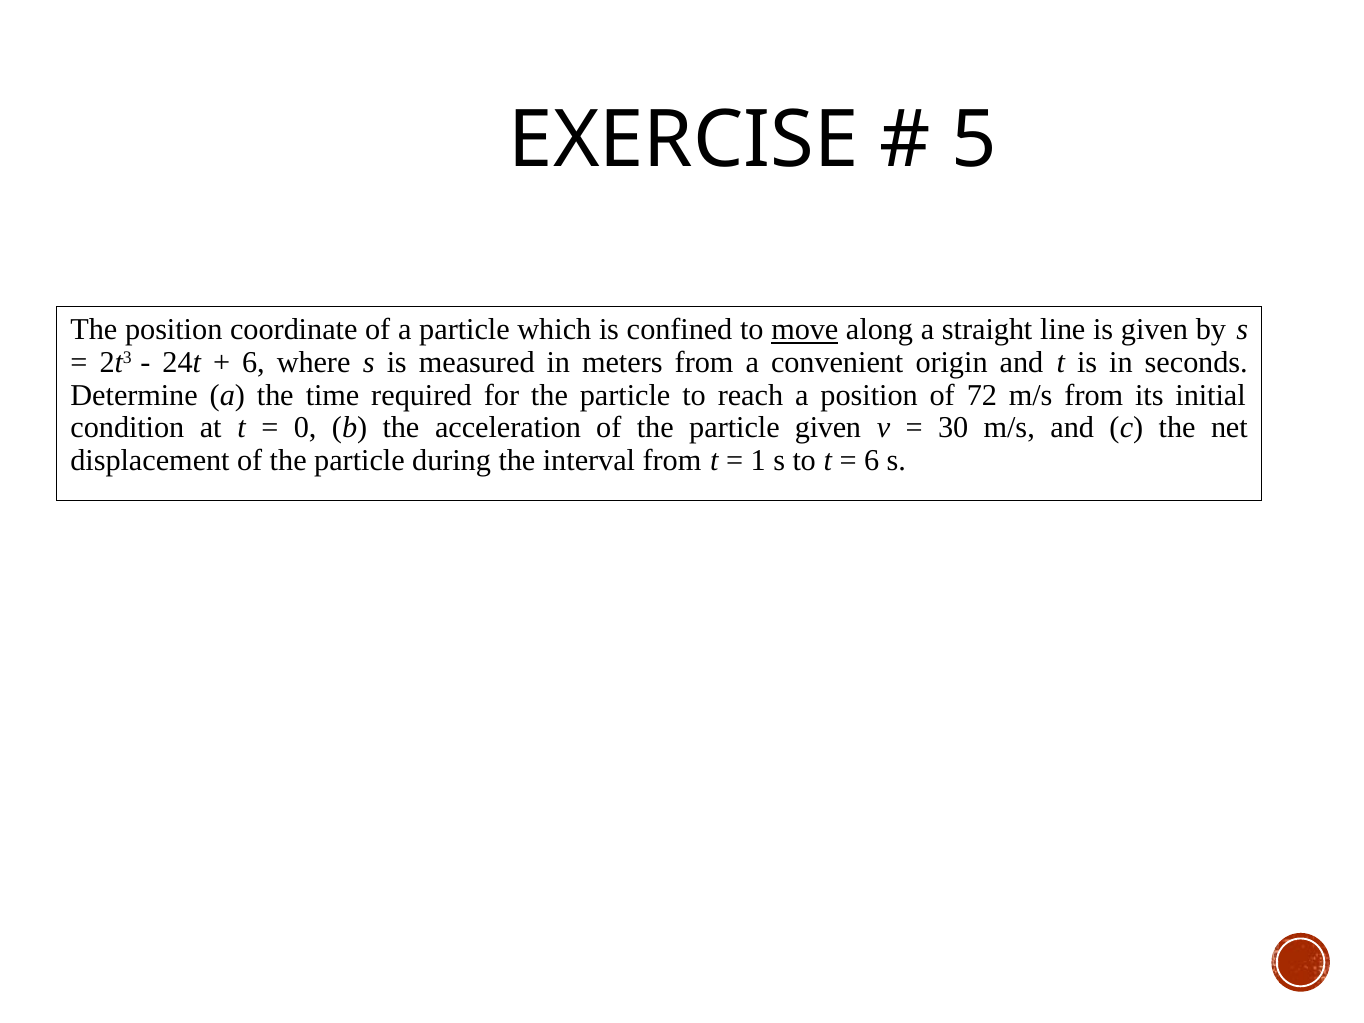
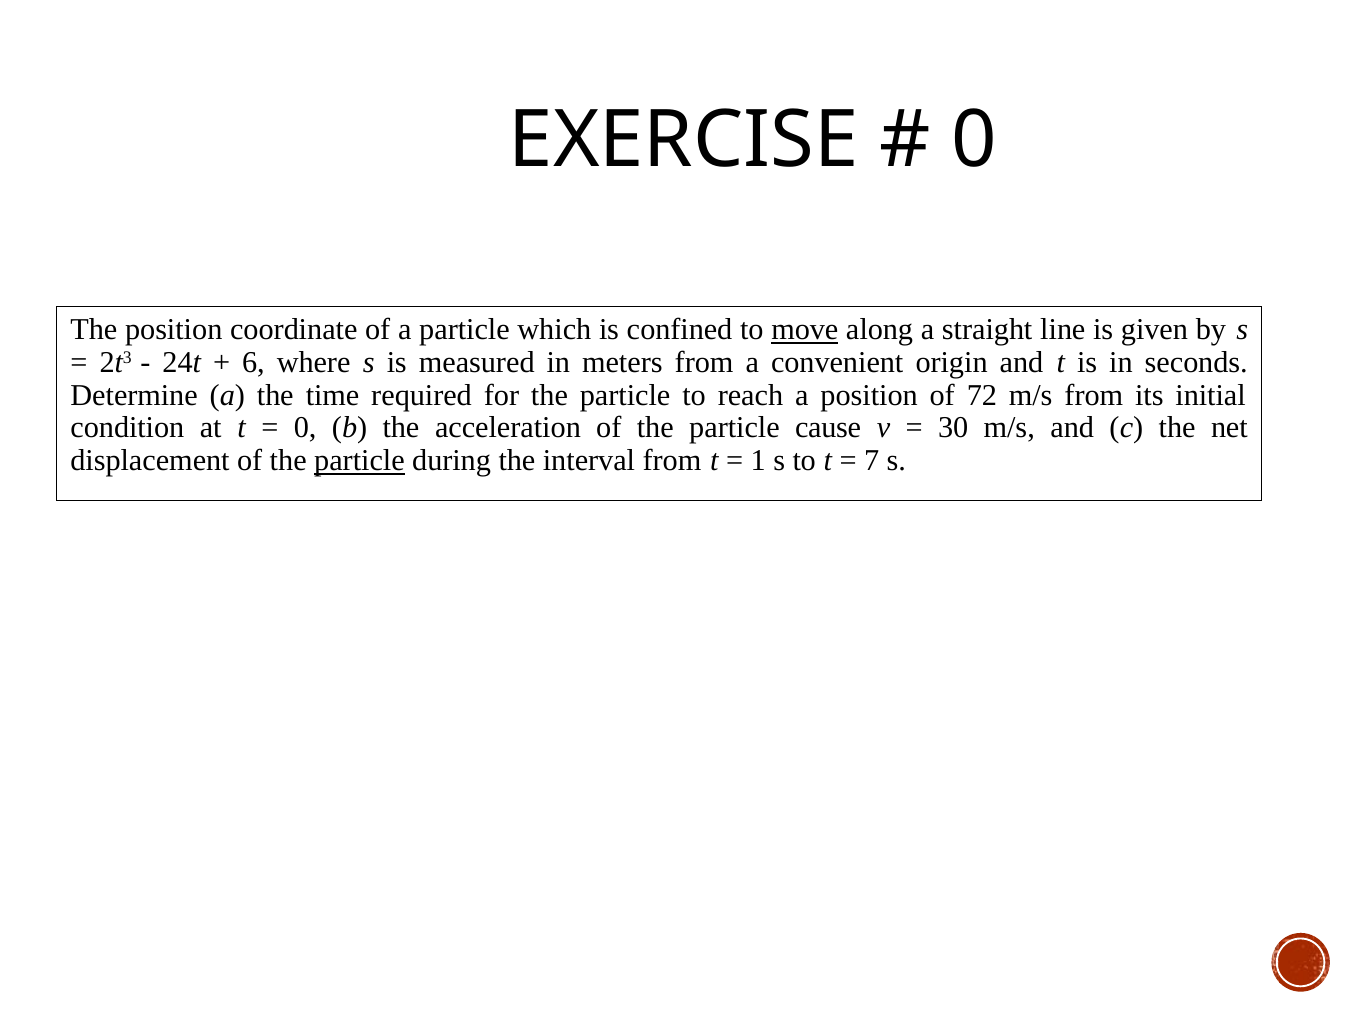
5: 5 -> 0 (974, 140)
particle given: given -> cause (828, 428)
particle underline: none -> present (359, 461)
6: 6 -> 7 (872, 461)
